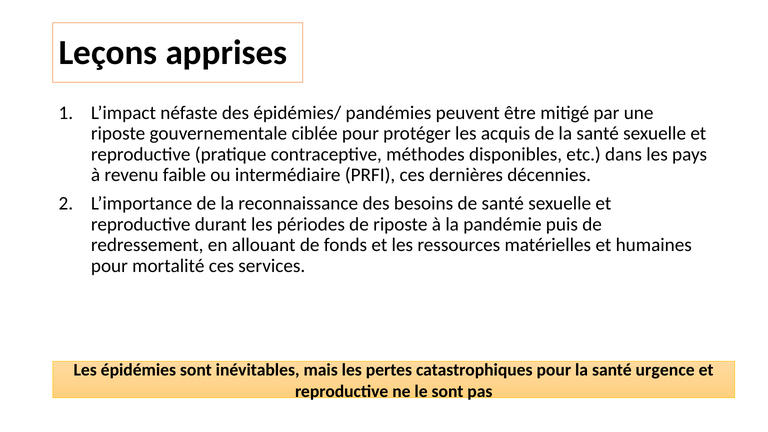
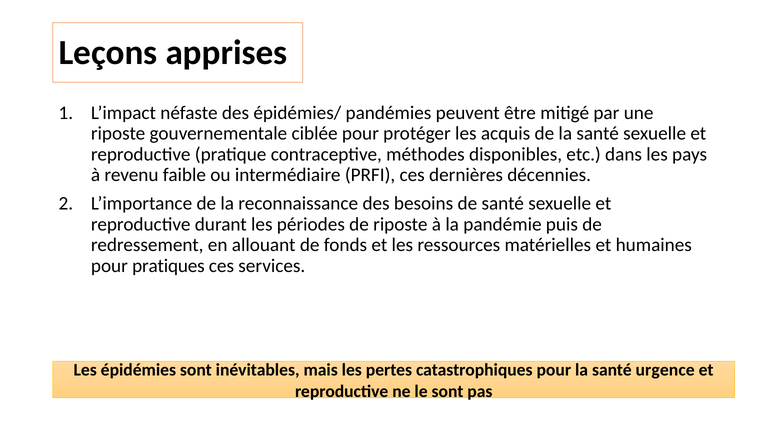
mortalité: mortalité -> pratiques (168, 266)
